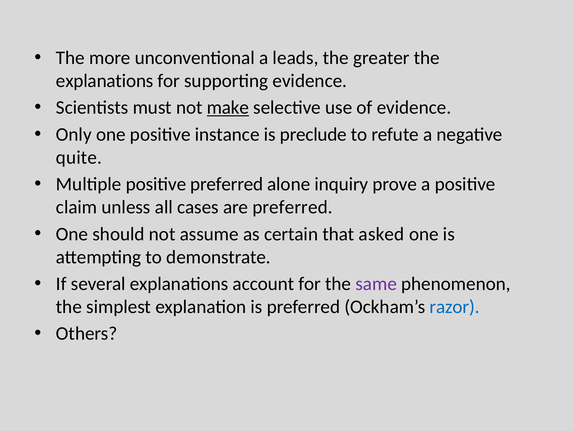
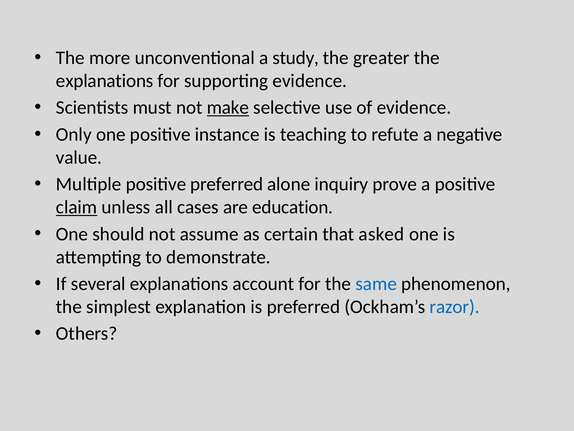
leads: leads -> study (296, 58)
preclude: preclude -> teaching (313, 134)
quite: quite -> value (79, 157)
claim underline: none -> present (77, 207)
are preferred: preferred -> education (293, 207)
same colour: purple -> blue (376, 284)
